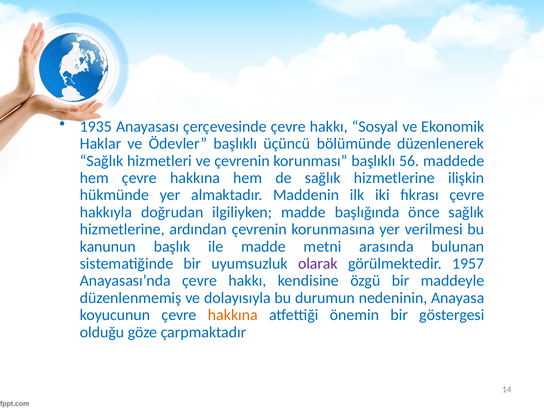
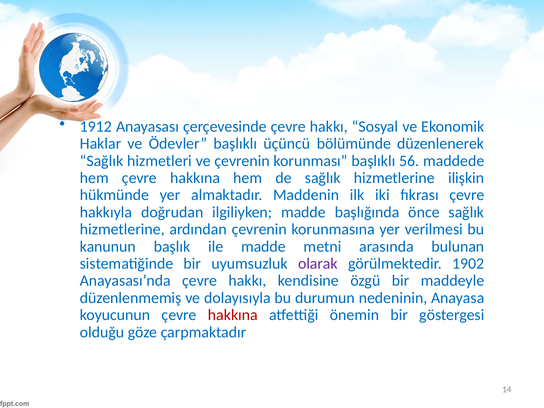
1935: 1935 -> 1912 (96, 127)
1957: 1957 -> 1902 (468, 264)
hakkına colour: orange -> red (233, 315)
